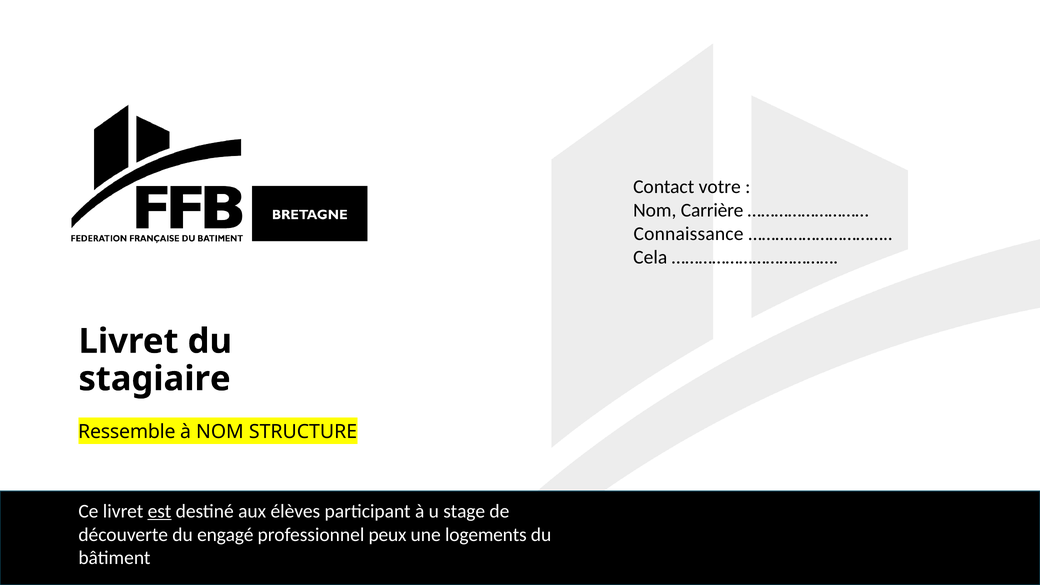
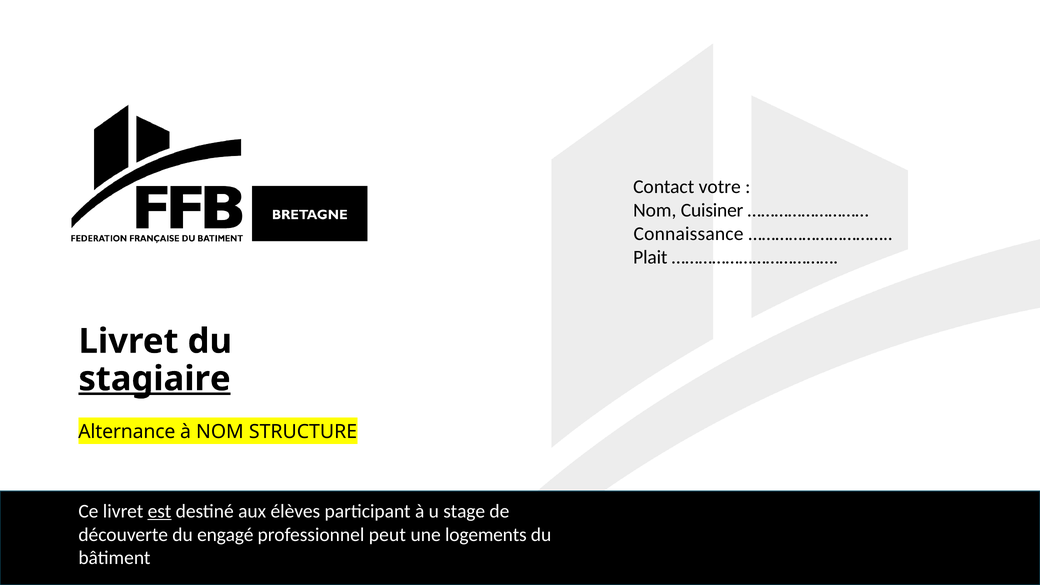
Carrière: Carrière -> Cuisiner (712, 210)
Cela: Cela -> Plait (650, 257)
stagiaire underline: none -> present (155, 379)
Ressemble: Ressemble -> Alternance (127, 432)
peux: peux -> peut (387, 535)
